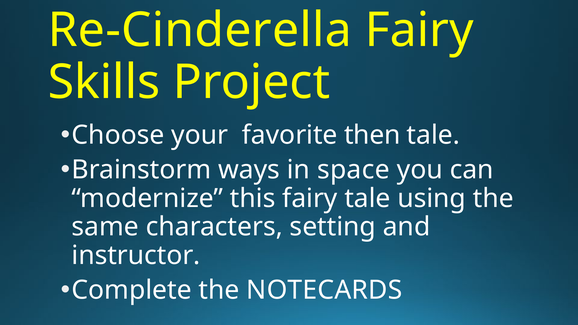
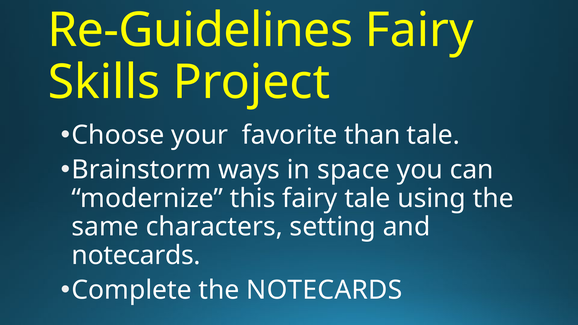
Re-Cinderella: Re-Cinderella -> Re-Guidelines (200, 30)
then: then -> than (372, 135)
instructor: instructor -> notecards (136, 256)
